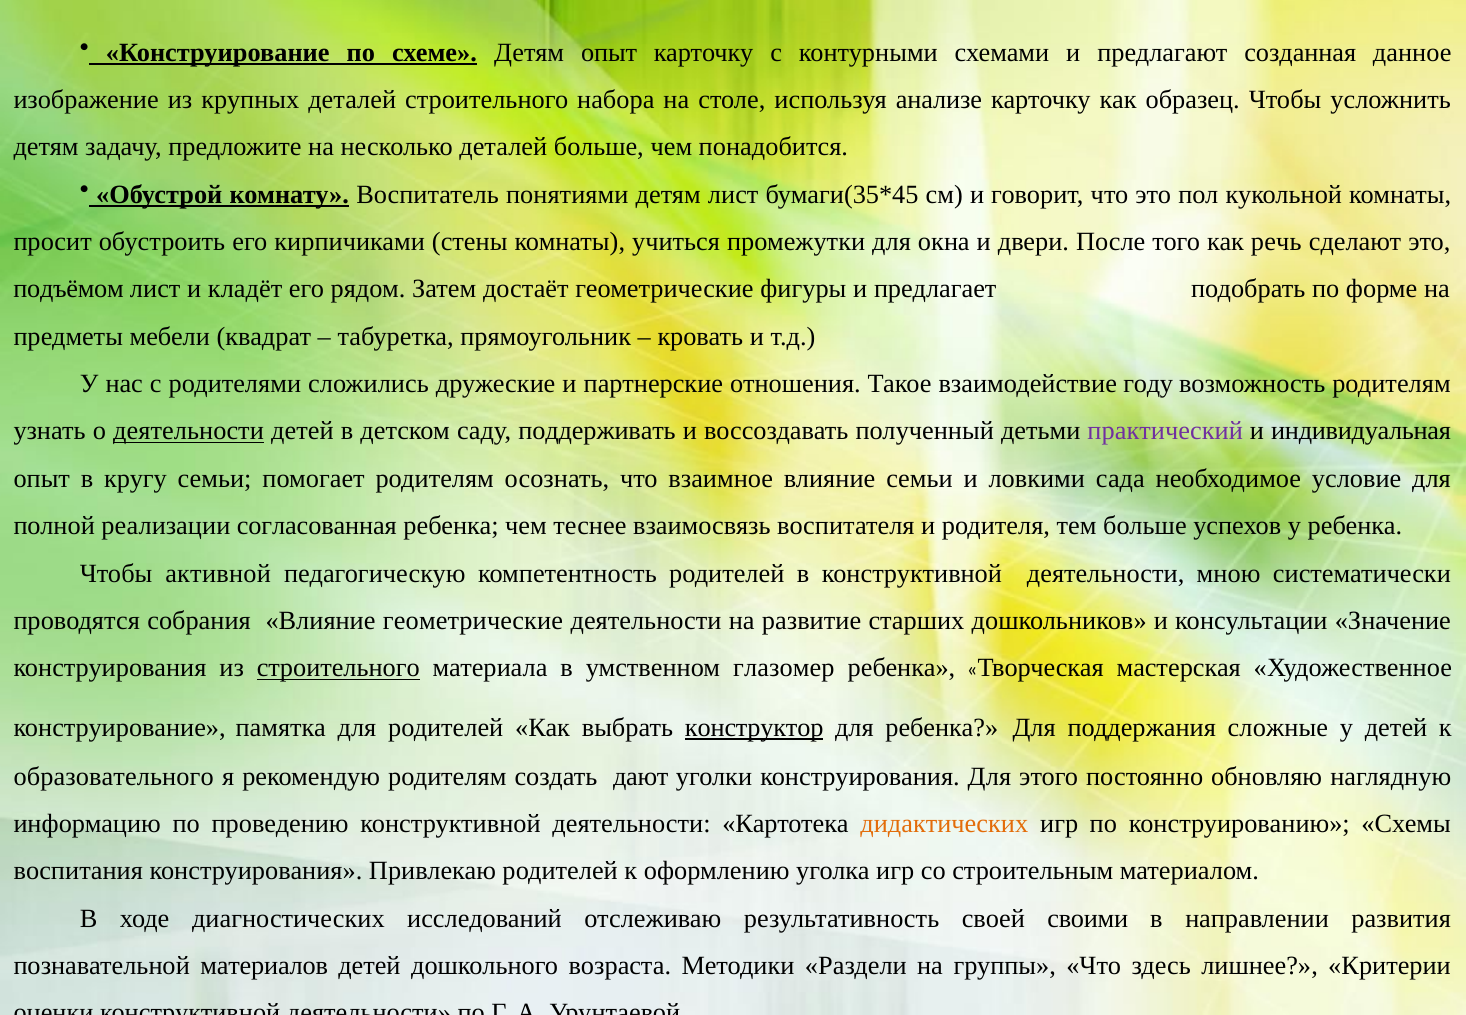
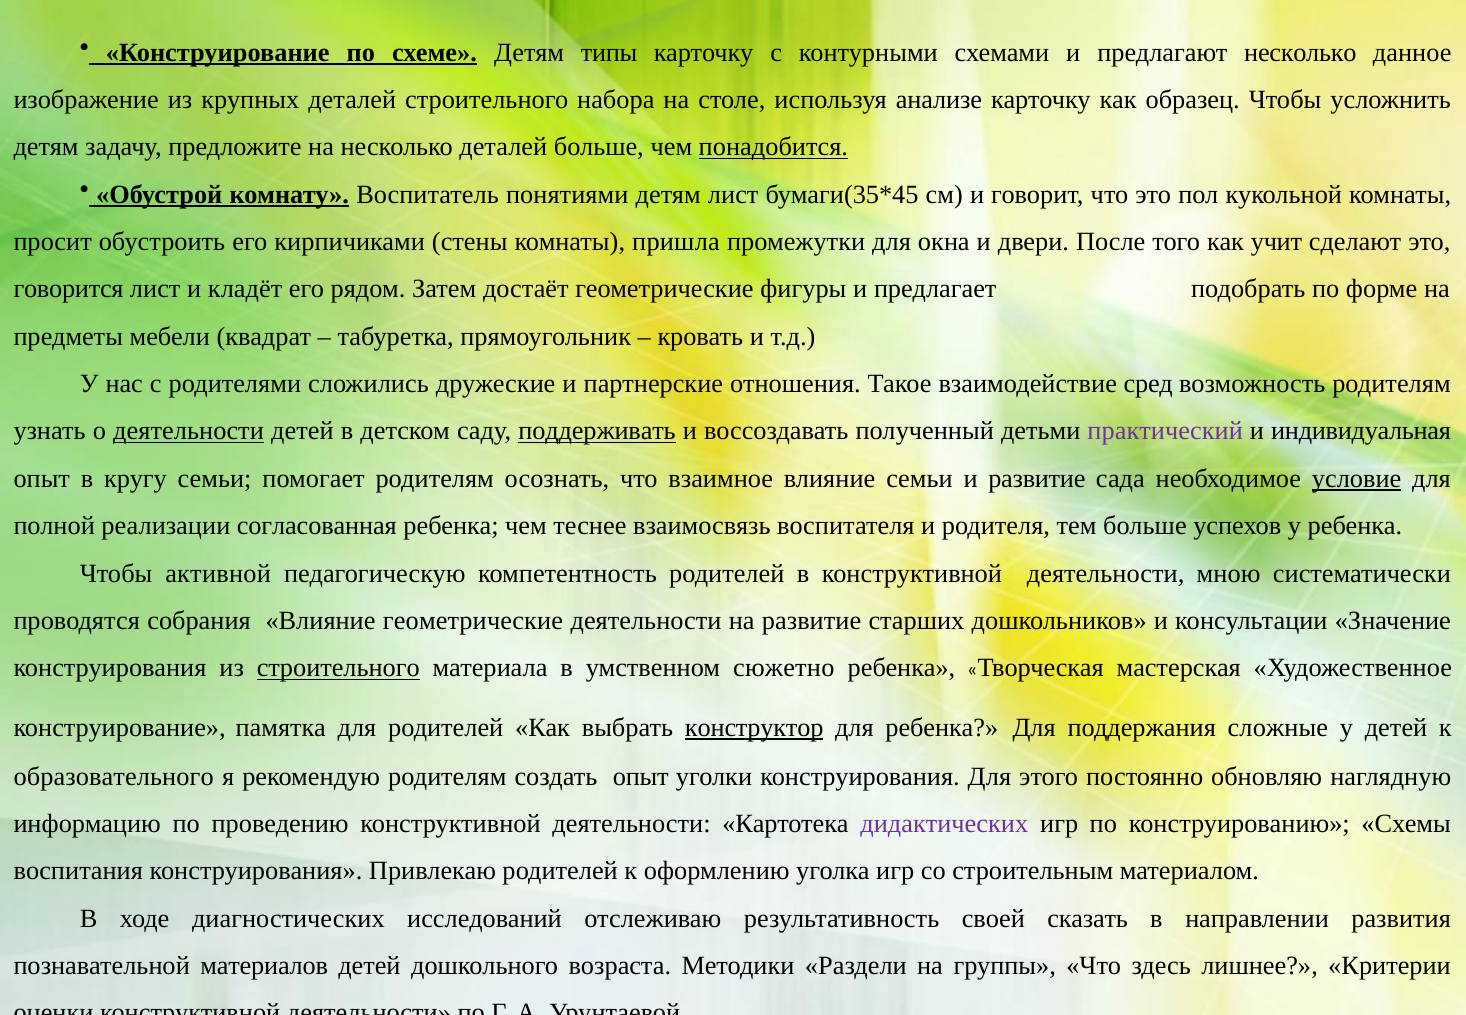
Детям опыт: опыт -> типы (609, 52)
предлагают созданная: созданная -> несколько (1300, 52)
понадобится underline: none -> present (773, 147)
учиться: учиться -> пришла (676, 242)
речь: речь -> учит (1276, 242)
подъёмом: подъёмом -> говорится (69, 289)
году: году -> сред (1148, 384)
поддерживать underline: none -> present (597, 431)
и ловкими: ловкими -> развитие (1037, 479)
условие underline: none -> present (1357, 479)
глазомер: глазомер -> сюжетно (784, 668)
создать дают: дают -> опыт (641, 776)
дидактических colour: orange -> purple (944, 824)
своими: своими -> сказать (1088, 918)
